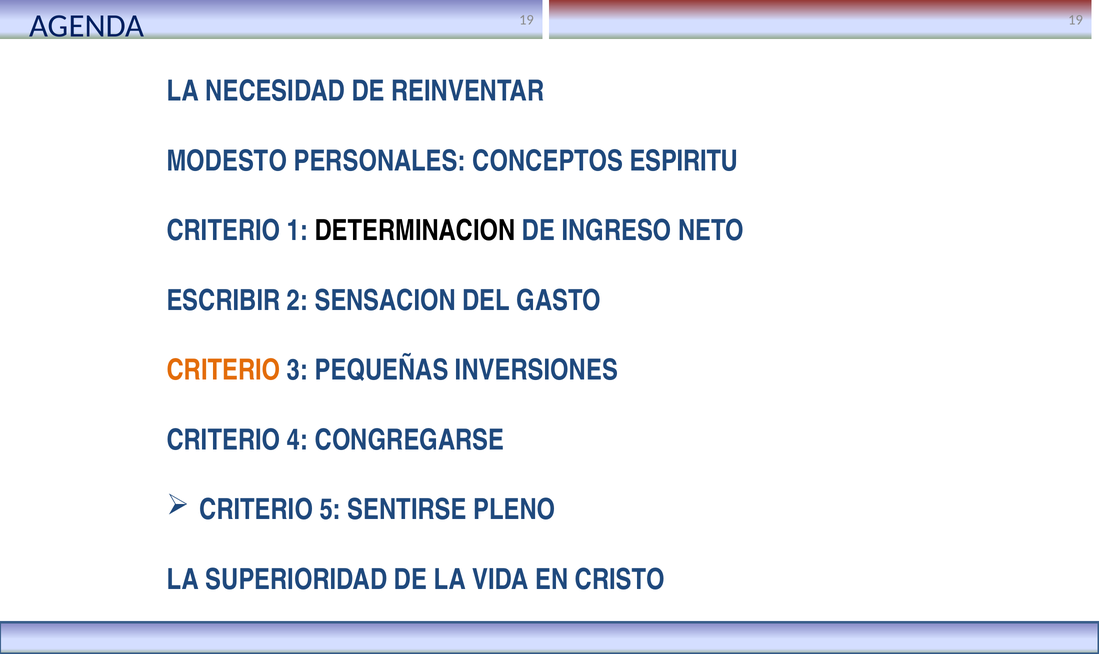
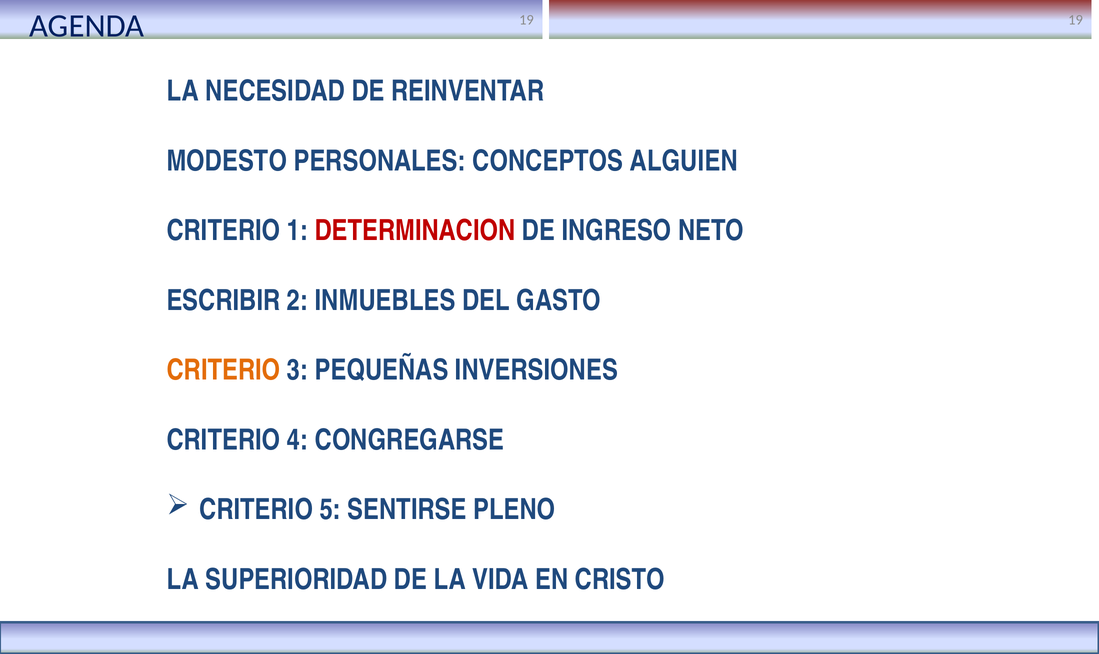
ESPIRITU: ESPIRITU -> ALGUIEN (684, 161)
DETERMINACION colour: black -> red (415, 231)
SENSACION: SENSACION -> INMUEBLES (385, 301)
